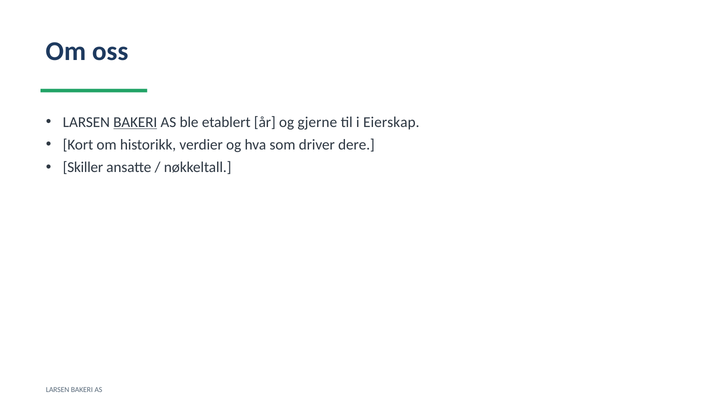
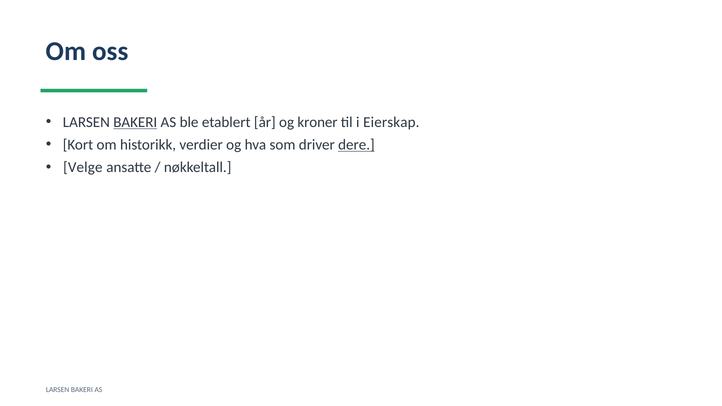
gjerne: gjerne -> kroner (318, 122)
dere underline: none -> present (356, 145)
Skiller: Skiller -> Velge (83, 167)
